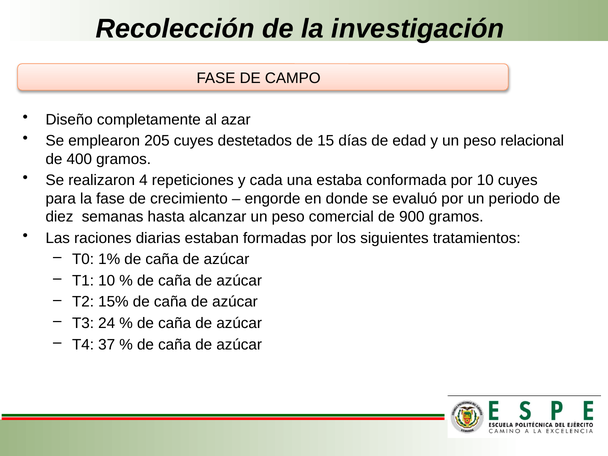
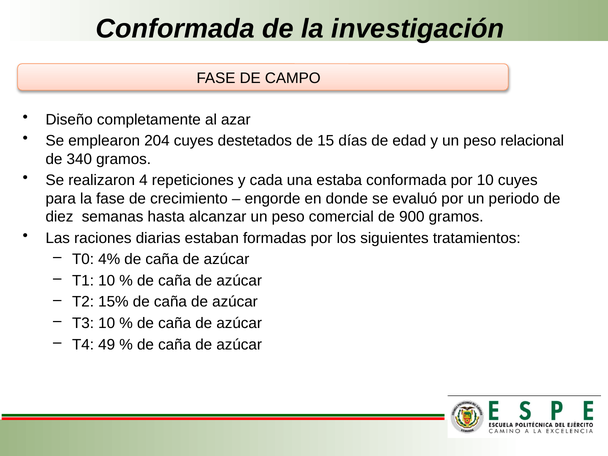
Recolección: Recolección -> Conformada (175, 29)
205: 205 -> 204 (157, 141)
400: 400 -> 340 (79, 159)
1%: 1% -> 4% (109, 259)
T3 24: 24 -> 10 (107, 323)
37: 37 -> 49 (107, 345)
